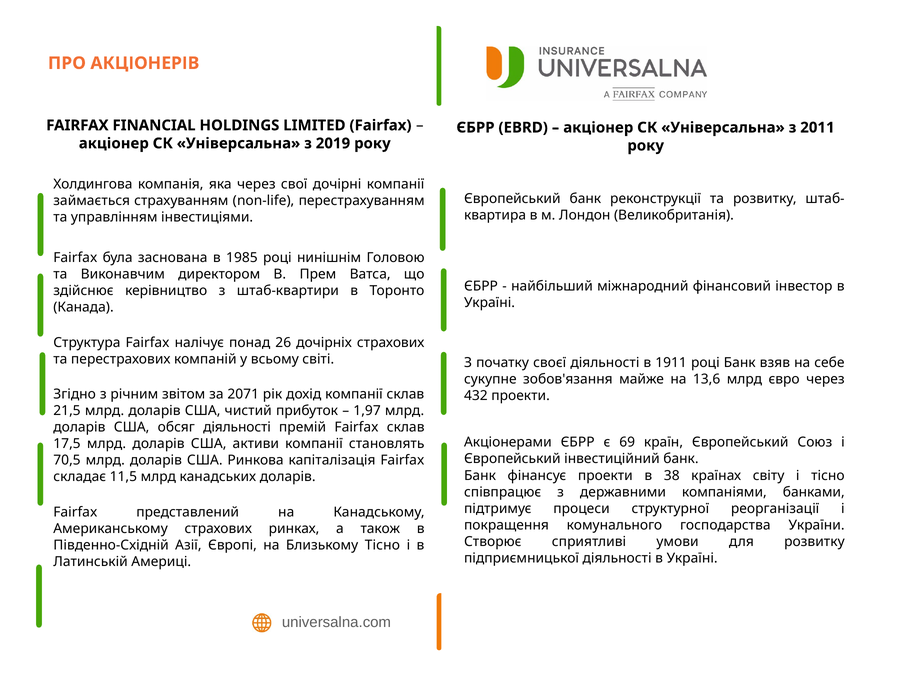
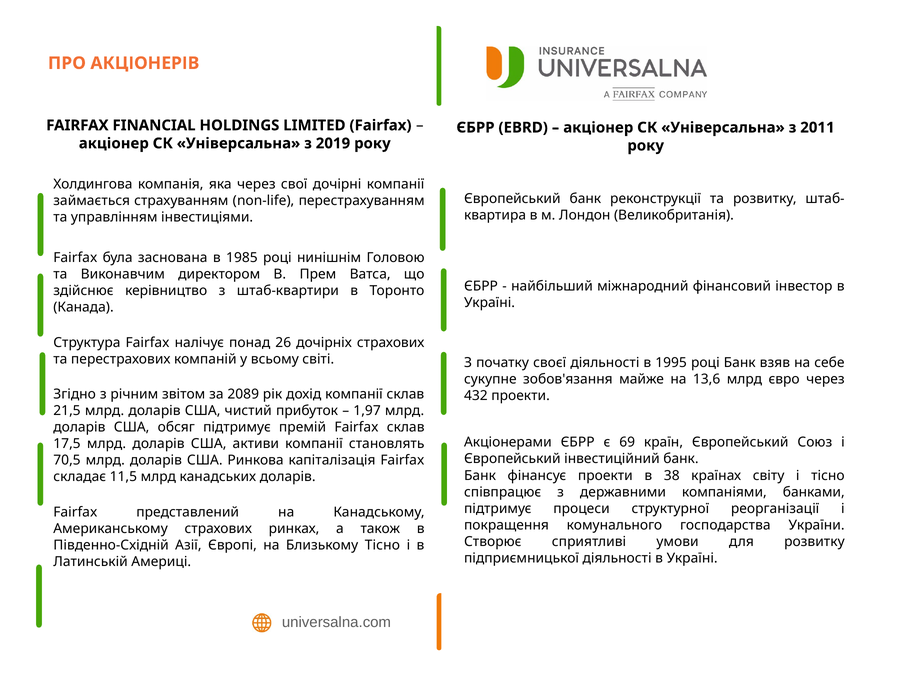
1911: 1911 -> 1995 (671, 363)
2071: 2071 -> 2089 (243, 394)
обсяг діяльності: діяльності -> підтримує (237, 428)
